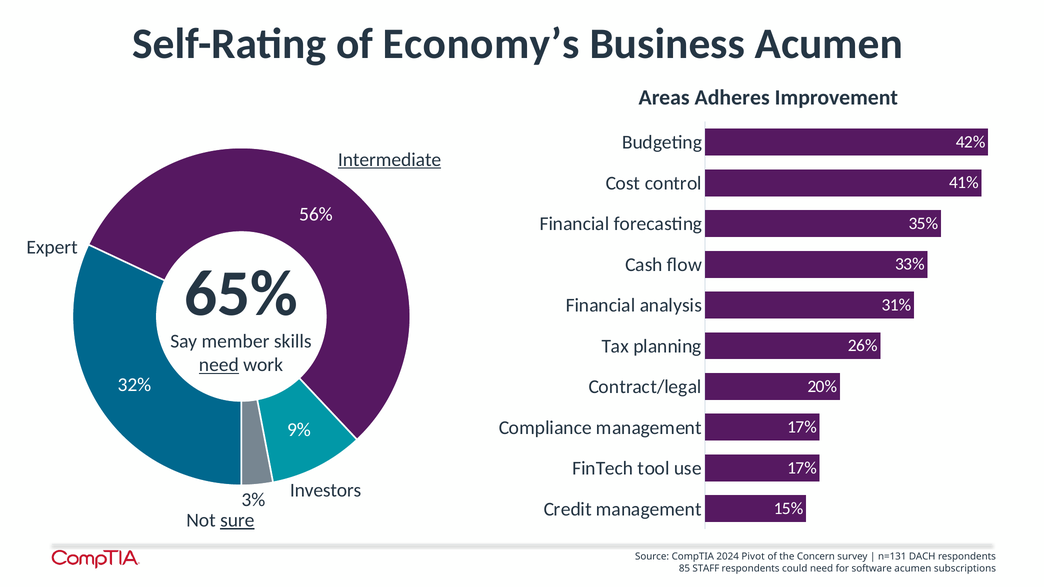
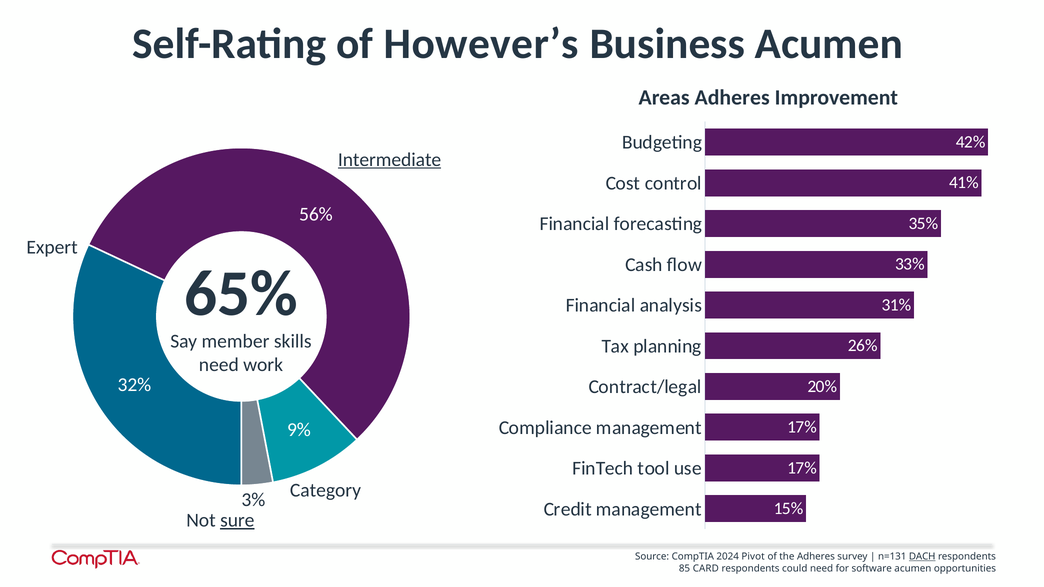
Economy’s: Economy’s -> However’s (481, 44)
need underline: present -> none (219, 365)
Investors: Investors -> Category (325, 491)
the Concern: Concern -> Adheres (816, 557)
DACH underline: none -> present (922, 557)
STAFF: STAFF -> CARD (706, 569)
subscriptions: subscriptions -> opportunities (965, 569)
